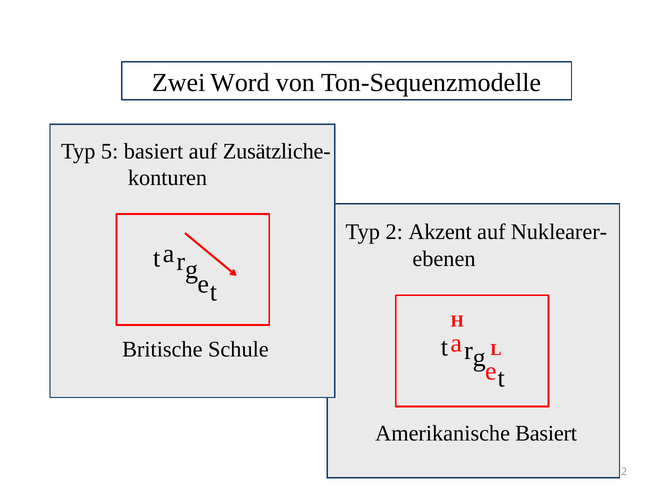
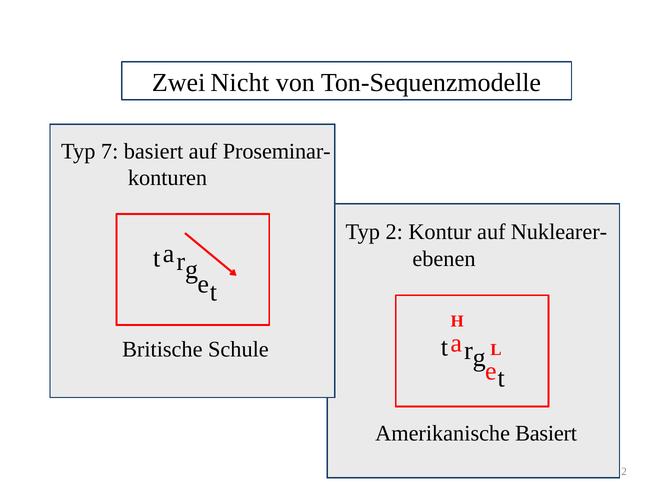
Word: Word -> Nicht (240, 83)
5: 5 -> 7 (110, 151)
Zusätzliche-: Zusätzliche- -> Proseminar- (277, 151)
Akzent: Akzent -> Kontur (440, 232)
